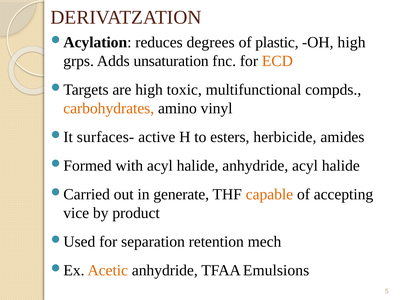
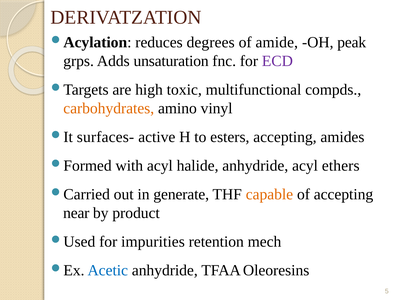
plastic: plastic -> amide (277, 42)
OH high: high -> peak (352, 42)
ECD colour: orange -> purple (277, 61)
esters herbicide: herbicide -> accepting (285, 137)
anhydride acyl halide: halide -> ethers (341, 166)
vice: vice -> near (76, 213)
separation: separation -> impurities (153, 242)
Acetic colour: orange -> blue (108, 271)
Emulsions: Emulsions -> Oleoresins (276, 271)
